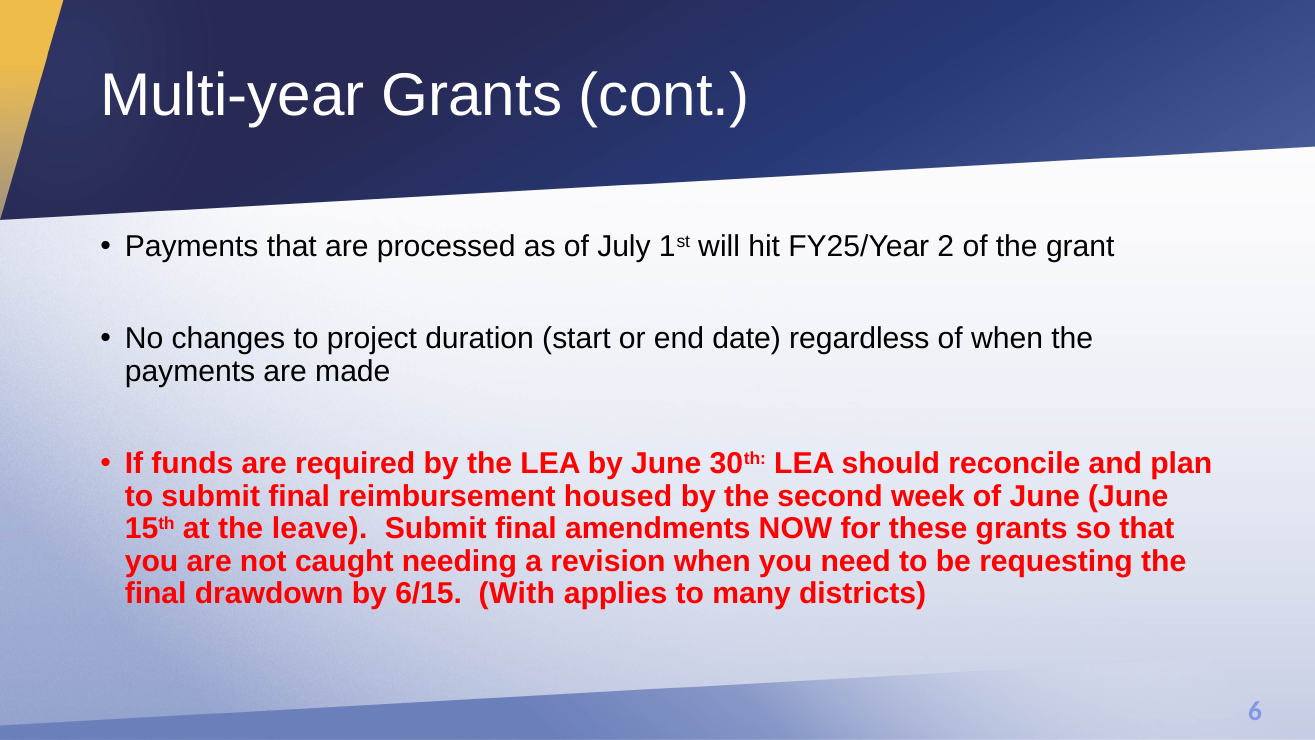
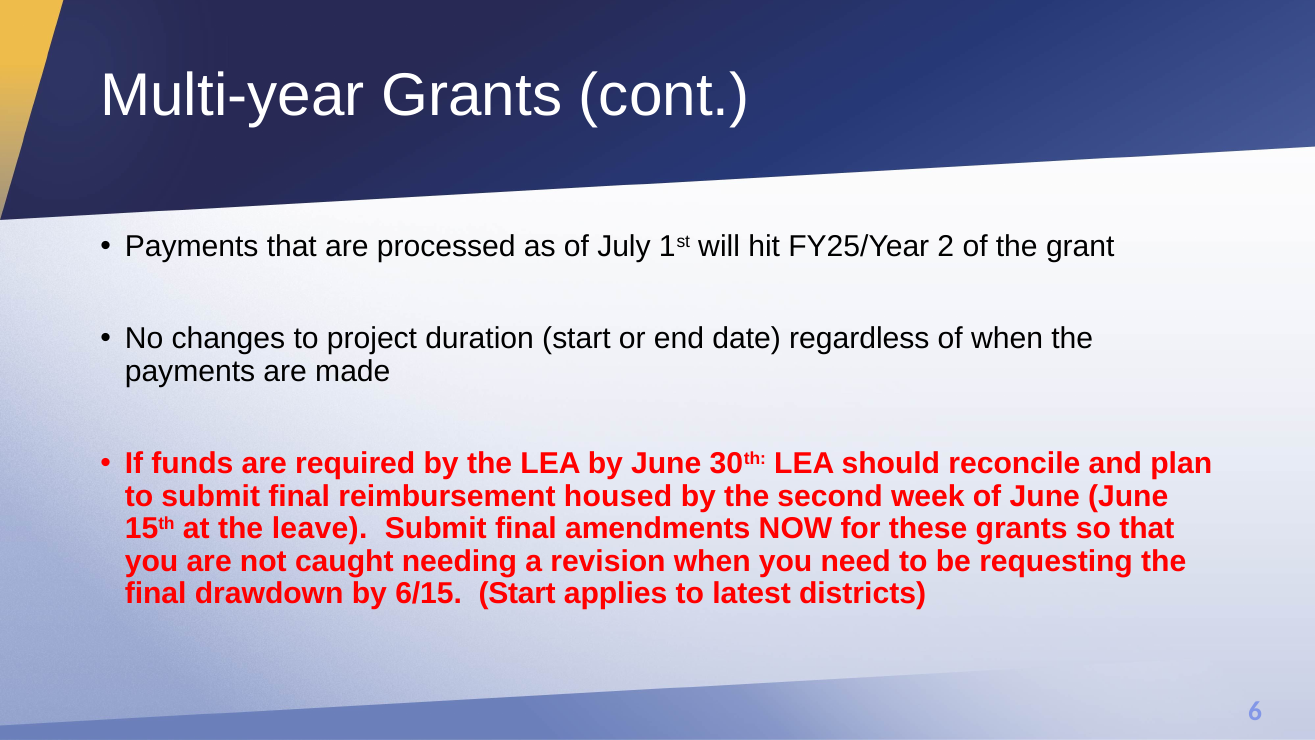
6/15 With: With -> Start (517, 594)
many: many -> latest (752, 594)
